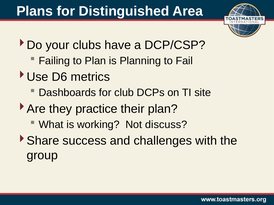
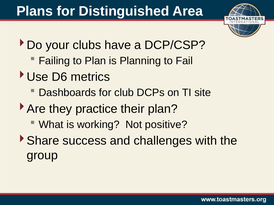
discuss: discuss -> positive (166, 125)
